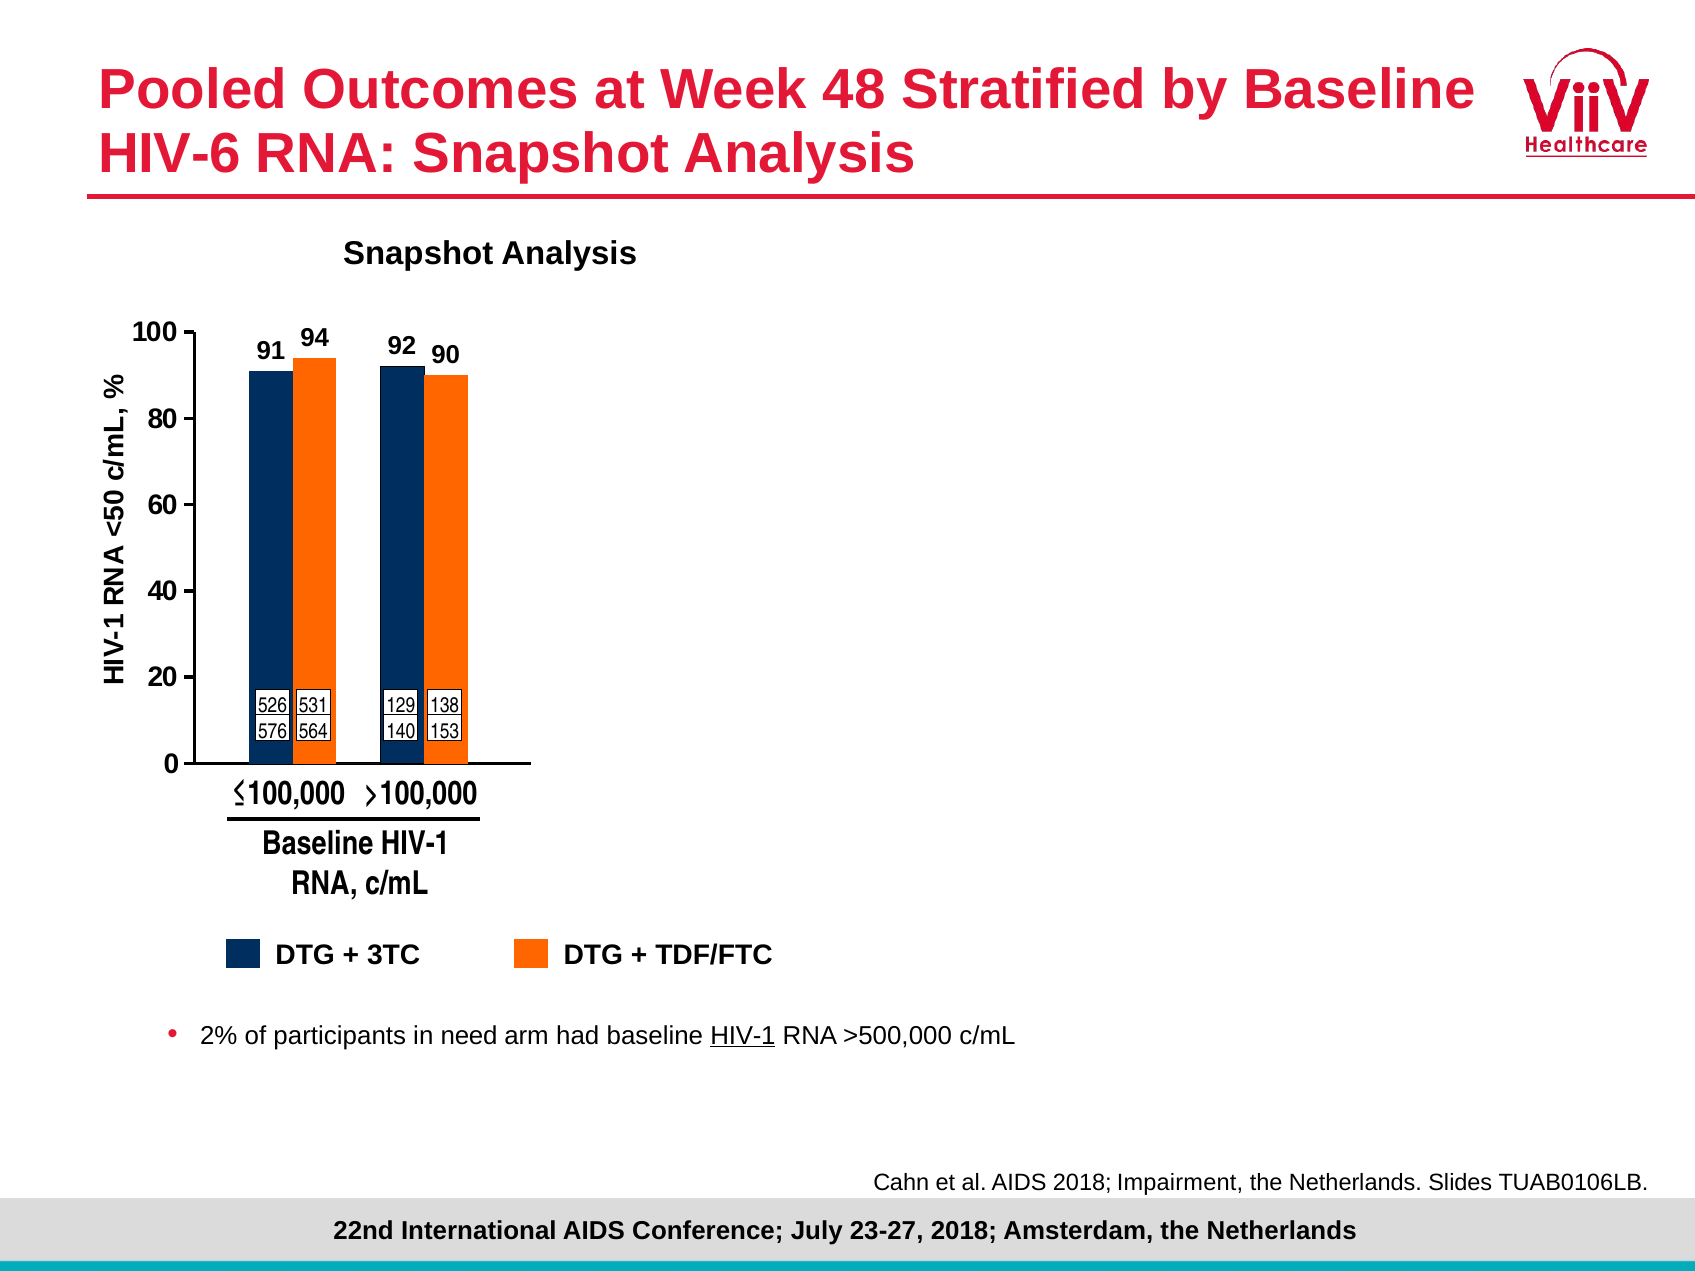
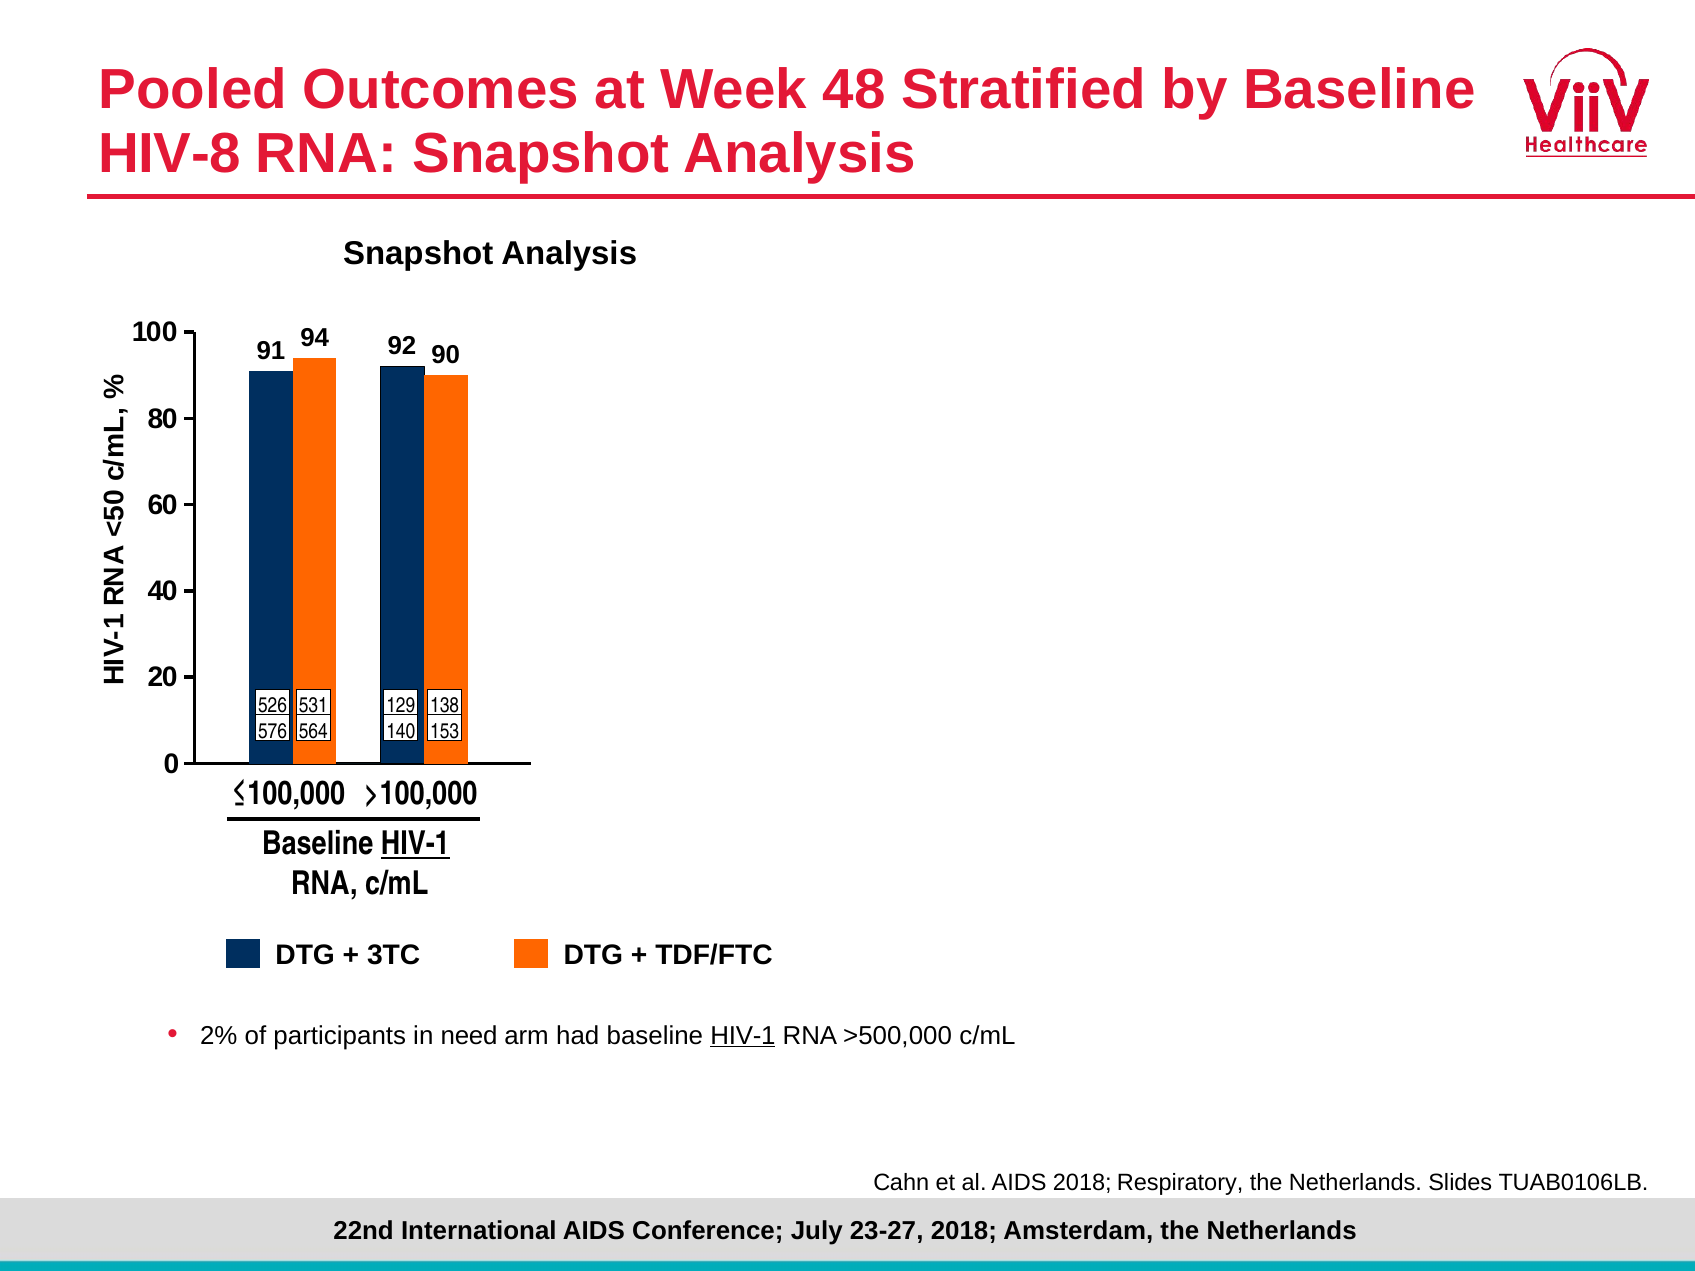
HIV-6: HIV-6 -> HIV-8 (170, 154)
HIV-1 underline: none -> present (415, 844)
Impairment: Impairment -> Respiratory (1180, 1183)
